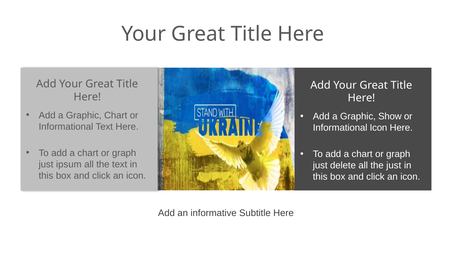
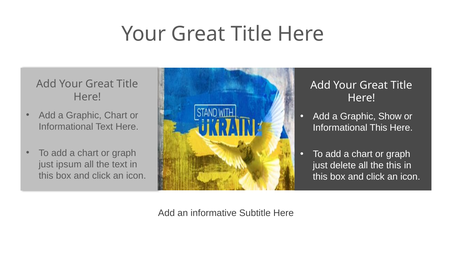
Informational Icon: Icon -> This (378, 128)
the just: just -> this (394, 166)
